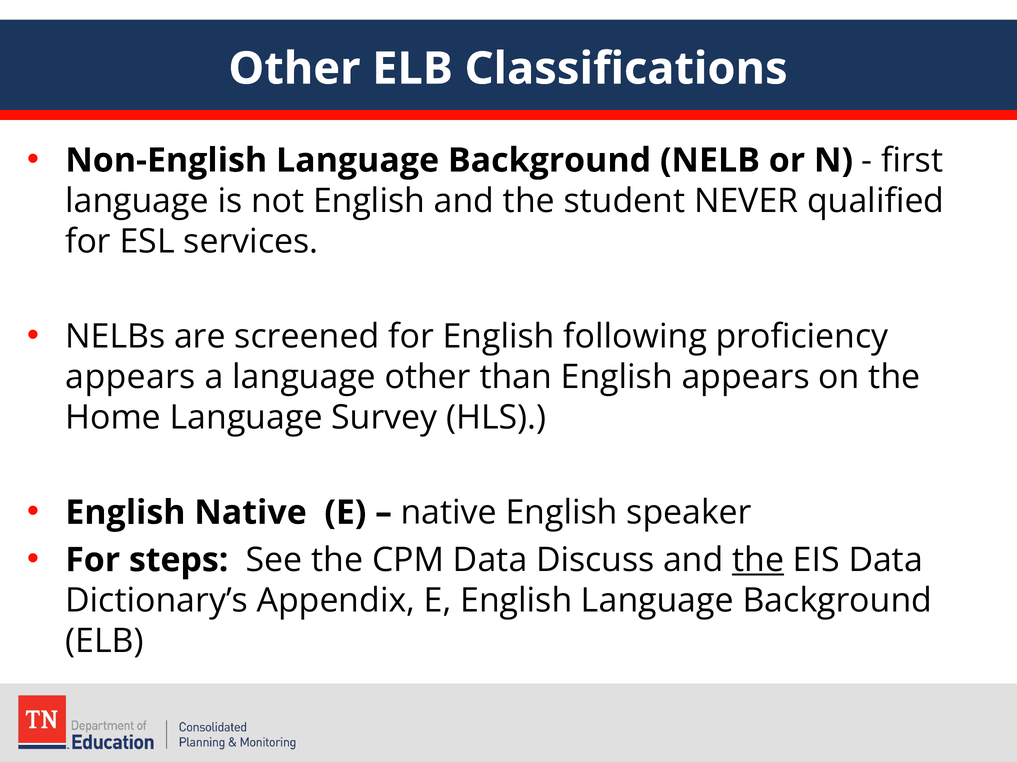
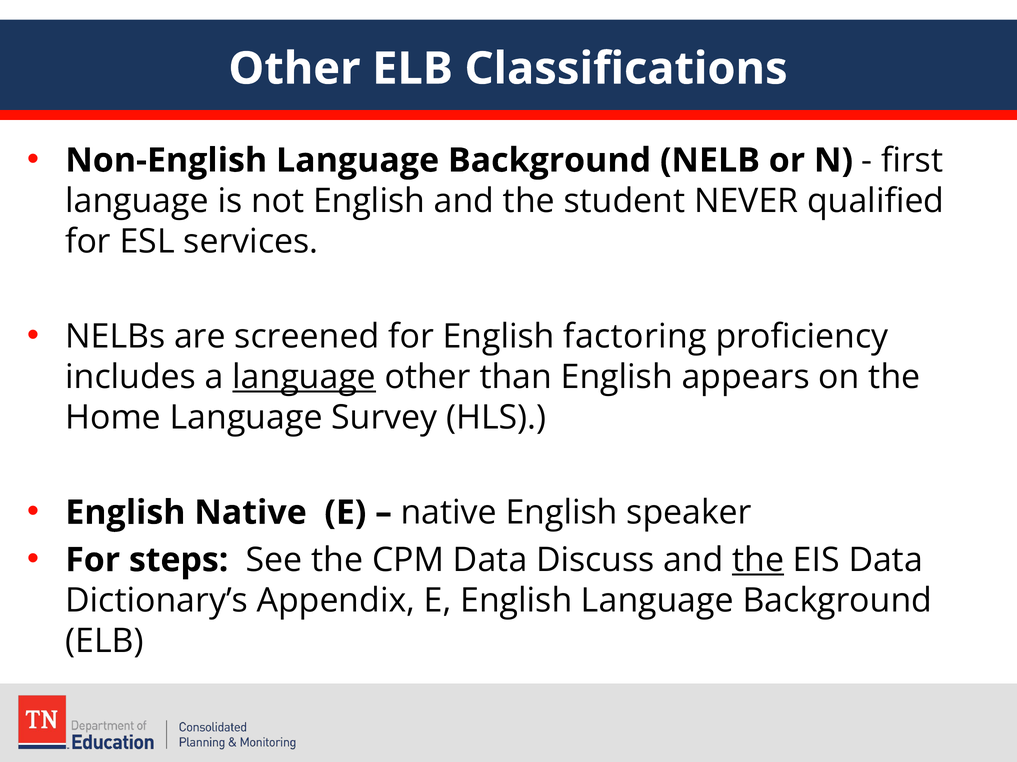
following: following -> factoring (635, 337)
appears: appears -> includes (131, 378)
language underline: none -> present (304, 378)
